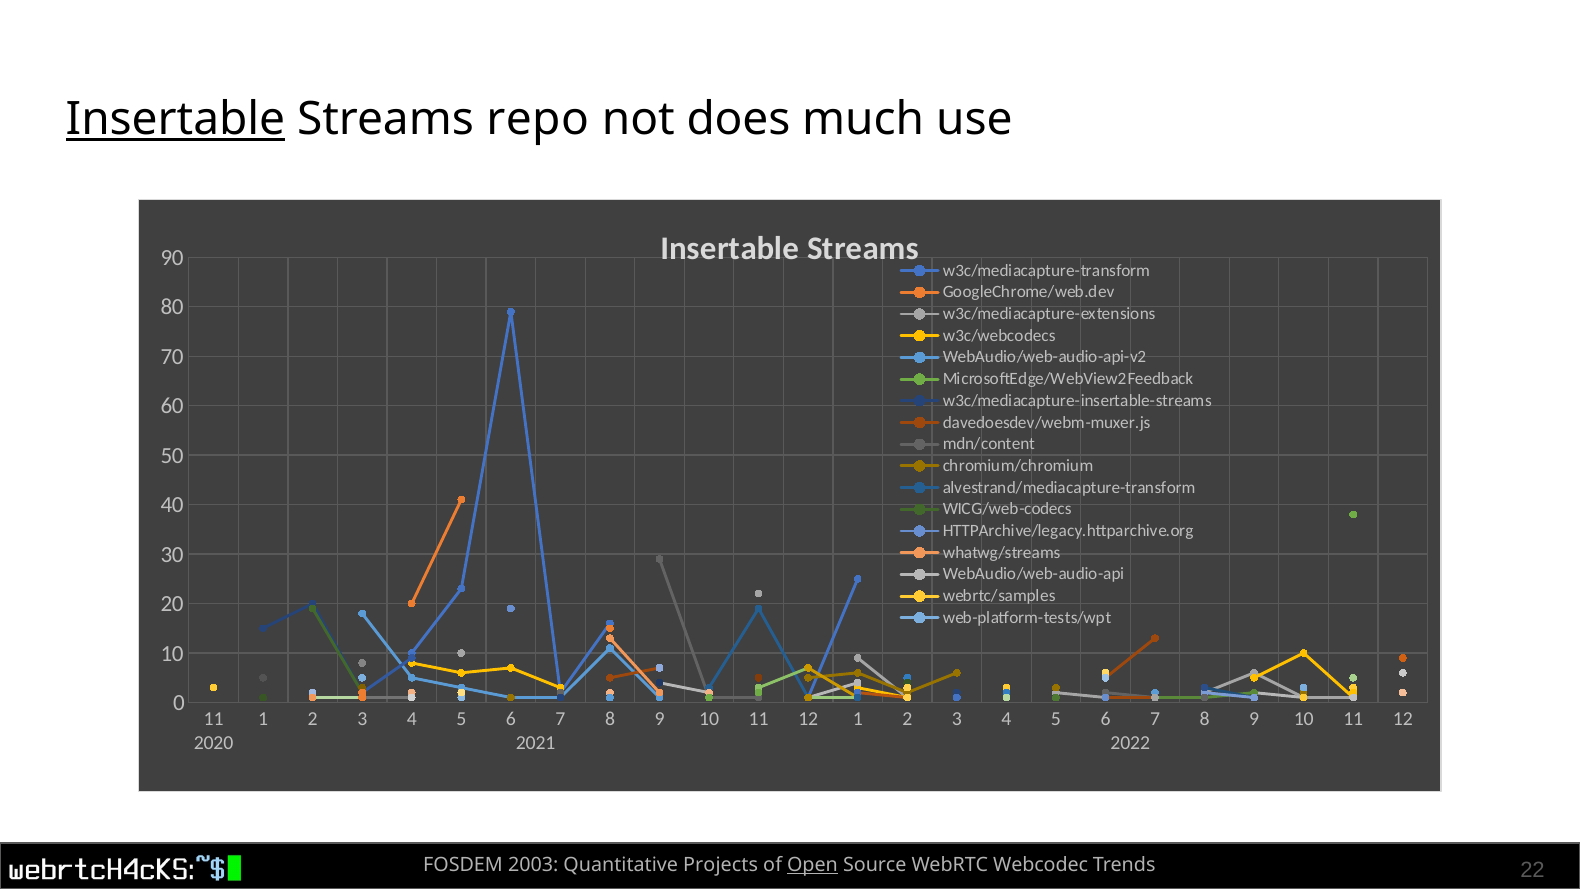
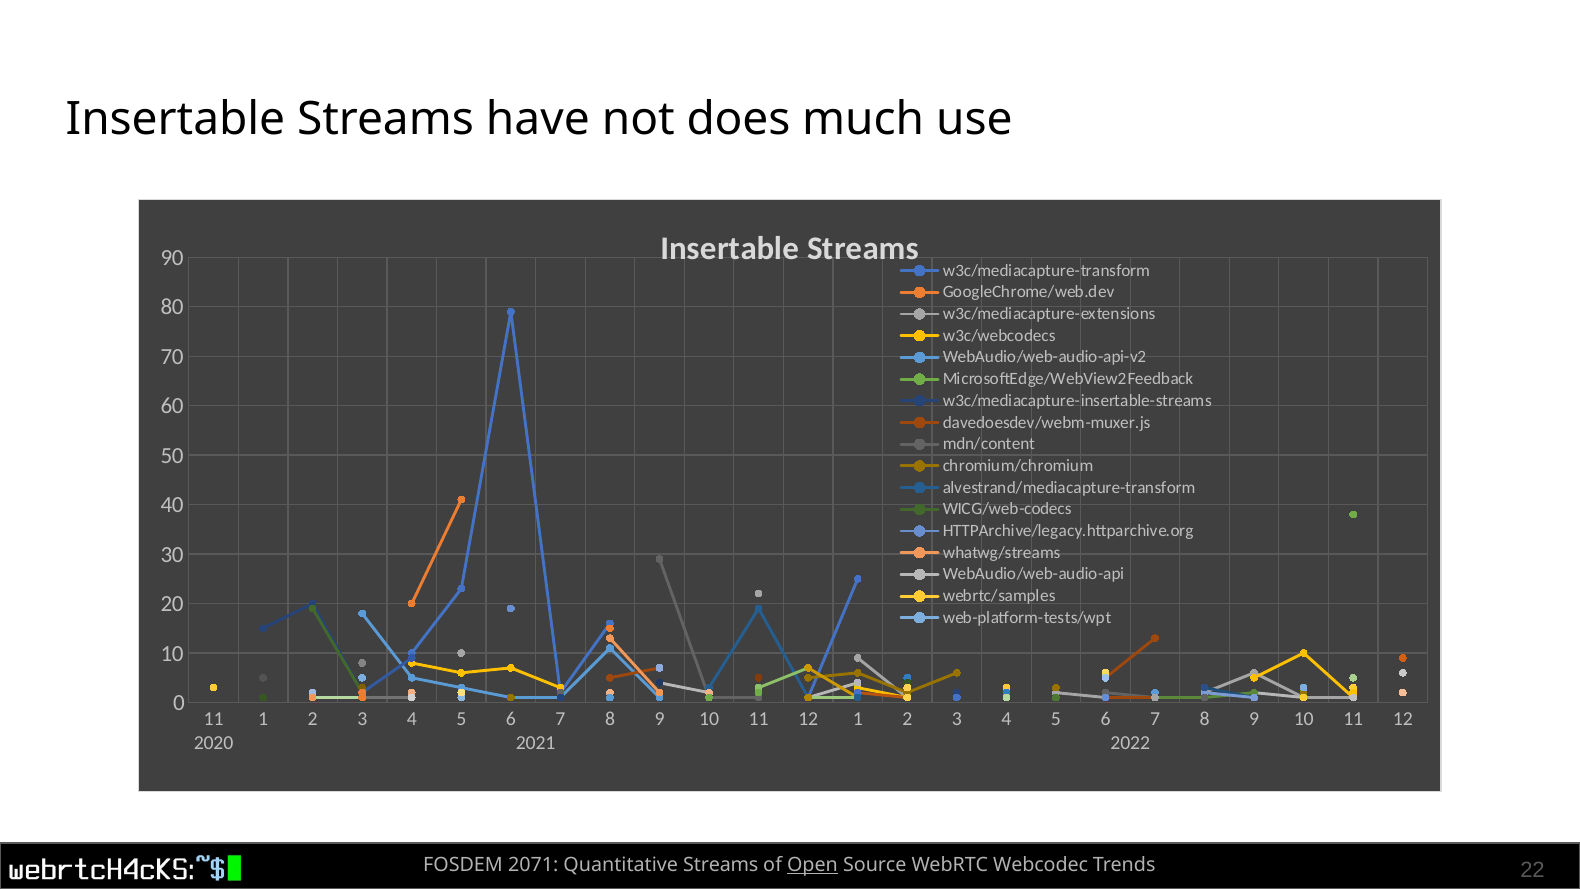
Insertable underline: present -> none (175, 120)
repo: repo -> have (538, 120)
2003: 2003 -> 2071 (533, 865)
Quantitative Projects: Projects -> Streams (721, 865)
